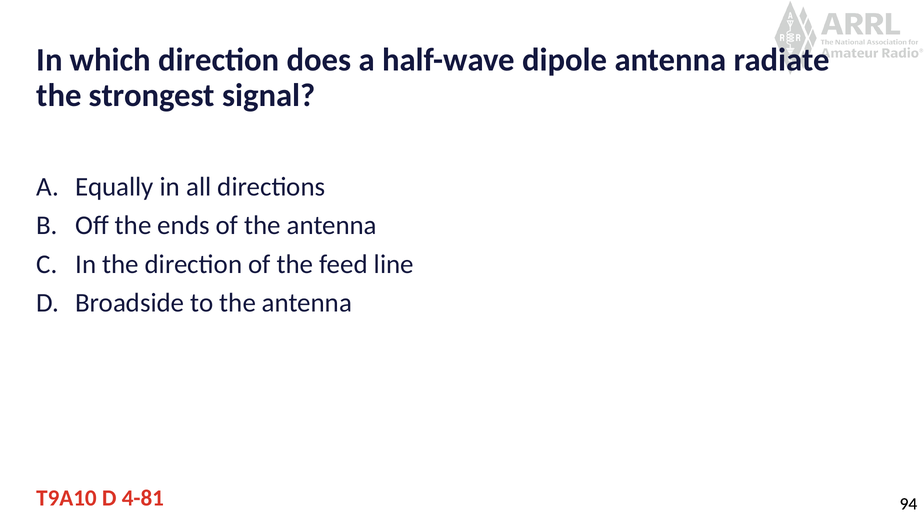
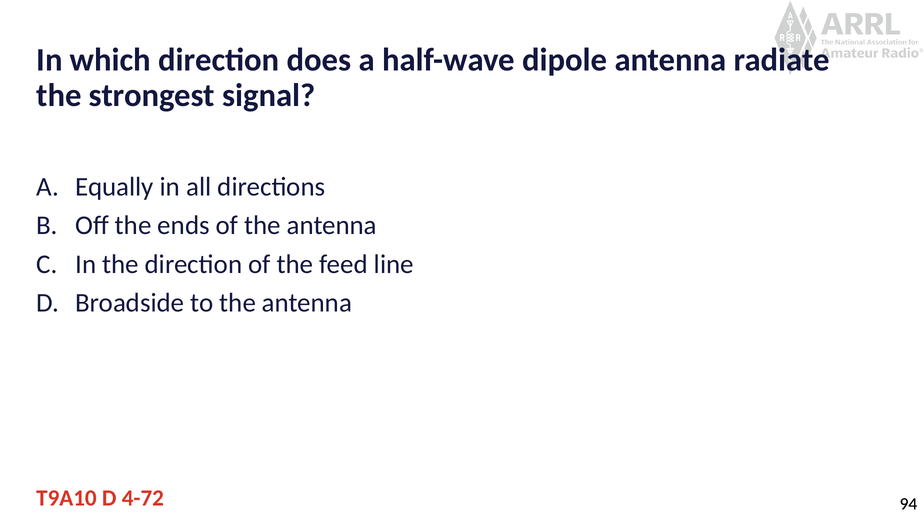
4-81: 4-81 -> 4-72 (143, 498)
